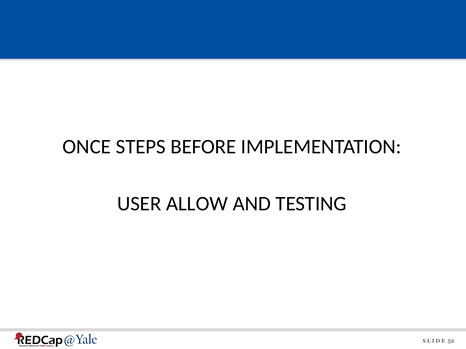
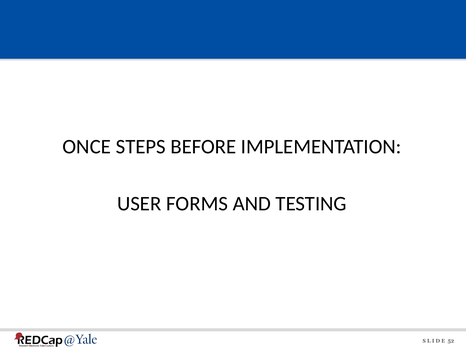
ALLOW: ALLOW -> FORMS (197, 204)
